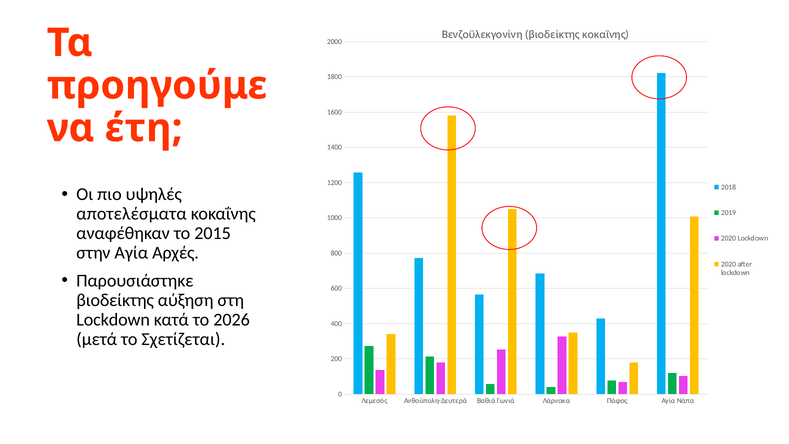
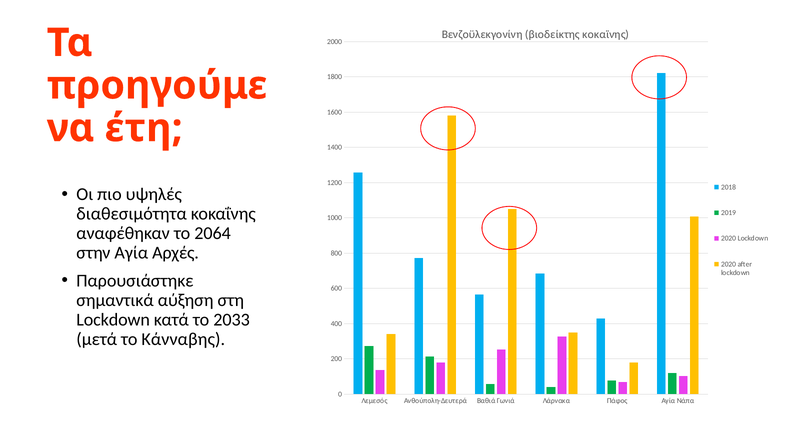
αποτελέσματα: αποτελέσματα -> διαθεσιμότητα (132, 214)
2015: 2015 -> 2064 (213, 233)
βιοδείκτης: βιοδείκτης -> σημαντικά (115, 300)
2026: 2026 -> 2033 (232, 319)
Σχετίζεται: Σχετίζεται -> Κάνναβης (183, 339)
